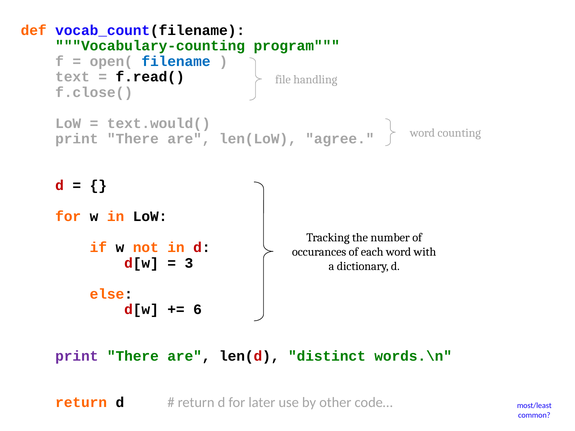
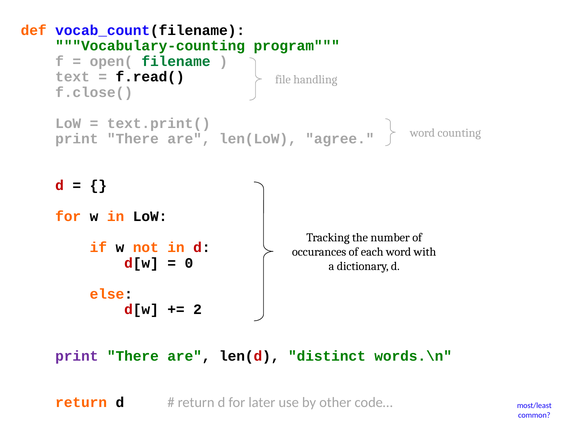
filename colour: blue -> green (176, 61)
text.would(: text.would( -> text.print( (159, 123)
3: 3 -> 0 (189, 263)
6: 6 -> 2 (198, 310)
